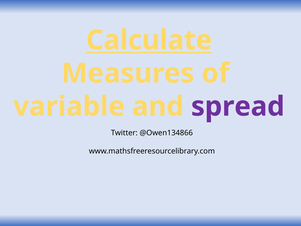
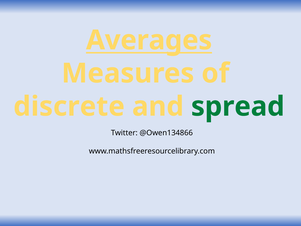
Calculate: Calculate -> Averages (149, 40)
variable: variable -> discrete (69, 106)
spread colour: purple -> green (238, 106)
